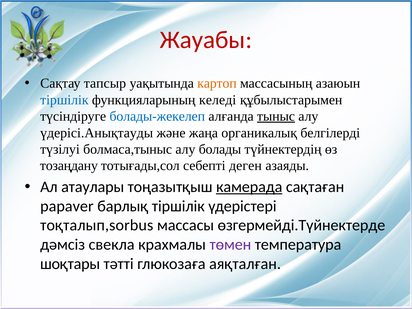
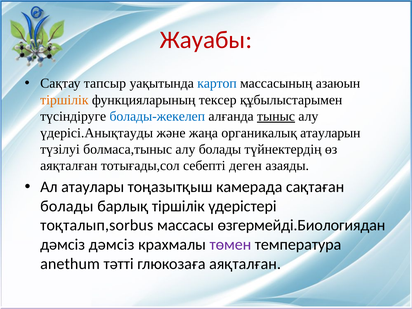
картоп colour: orange -> blue (217, 83)
тіршілік colour: blue -> orange (64, 100)
келеді: келеді -> тексер (218, 100)
белгілерді: белгілерді -> атауларын (330, 133)
тозаңдану: тозаңдану -> аяқталған (69, 166)
камерада underline: present -> none (249, 187)
papaver: papaver -> болады (67, 206)
өзгермейді.Түйнектерде: өзгермейді.Түйнектерде -> өзгермейді.Биологиядан (302, 225)
дәмсіз свекла: свекла -> дәмсіз (112, 245)
шоқтары: шоқтары -> anethum (70, 264)
